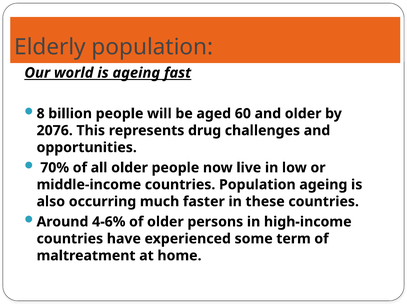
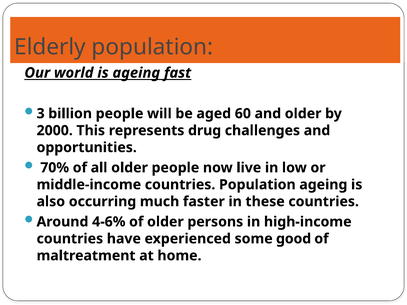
8: 8 -> 3 (41, 114)
2076: 2076 -> 2000 (55, 131)
term: term -> good (294, 239)
